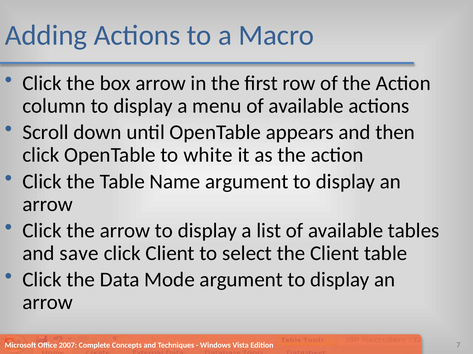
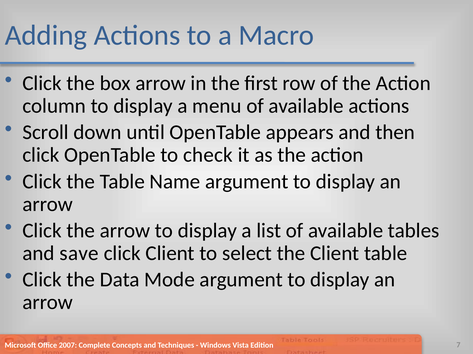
white: white -> check (208, 155)
